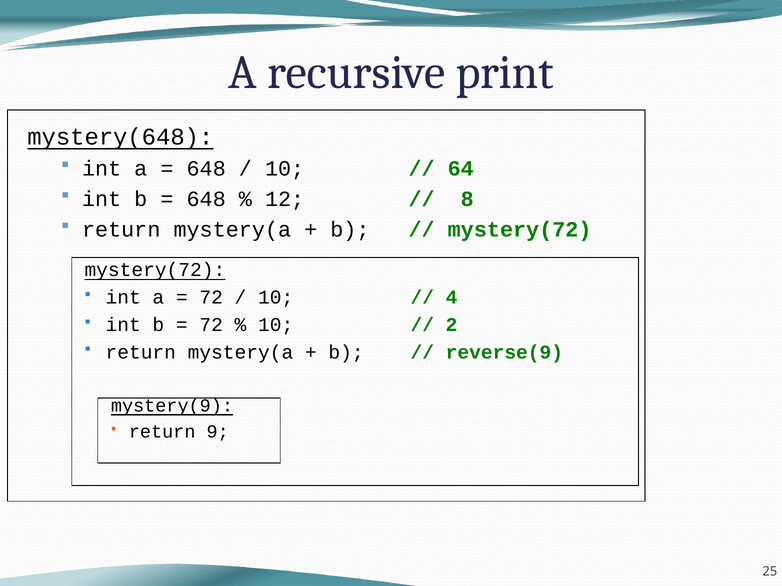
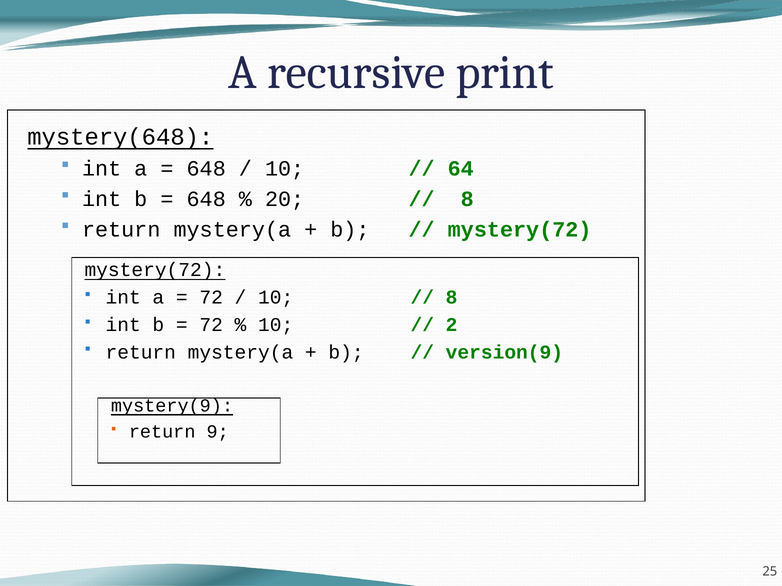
12: 12 -> 20 (285, 199)
4: 4 -> 8 (452, 298)
reverse(9: reverse(9 -> version(9 (504, 352)
